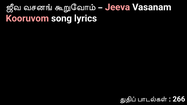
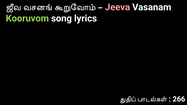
Kooruvom colour: pink -> light green (27, 18)
